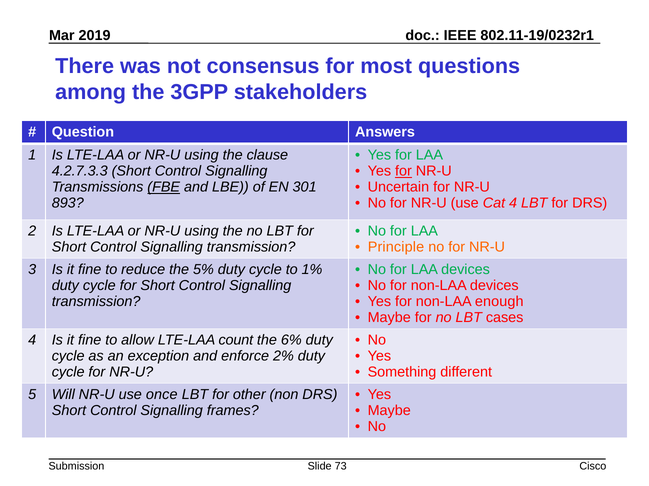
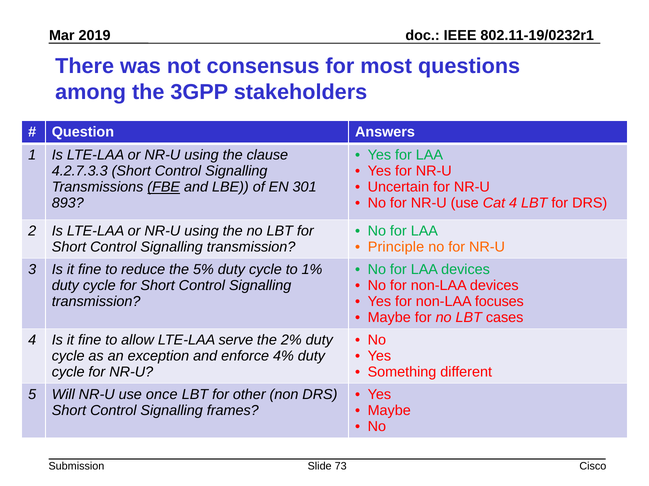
for underline: present -> none (403, 171)
enough: enough -> focuses (499, 302)
count: count -> serve (236, 341)
6%: 6% -> 2% (291, 341)
2%: 2% -> 4% (283, 357)
